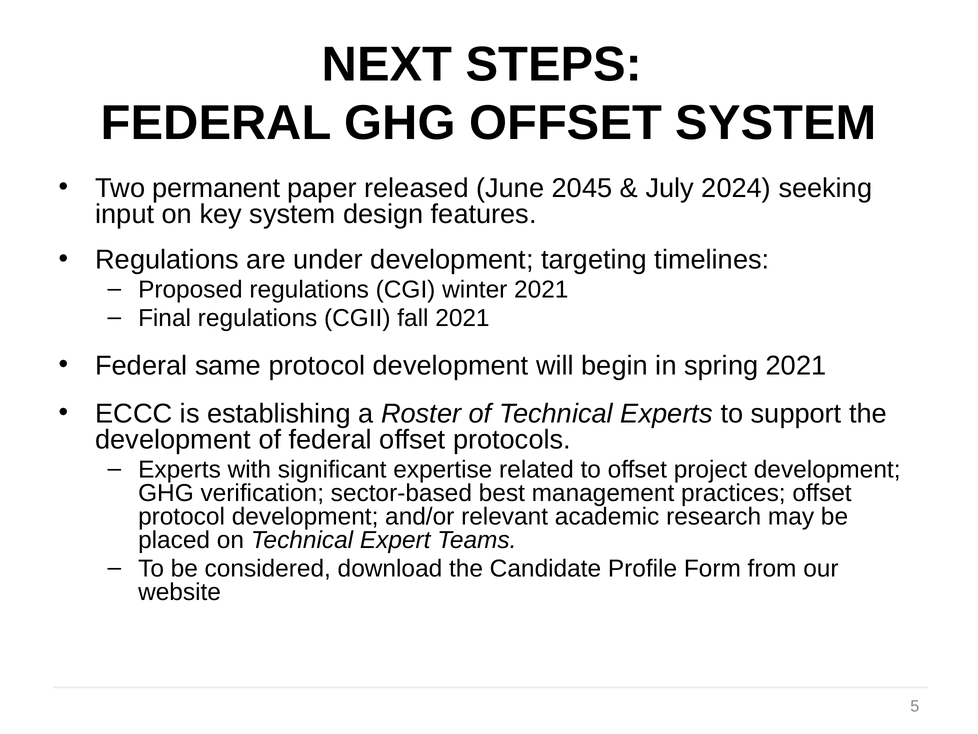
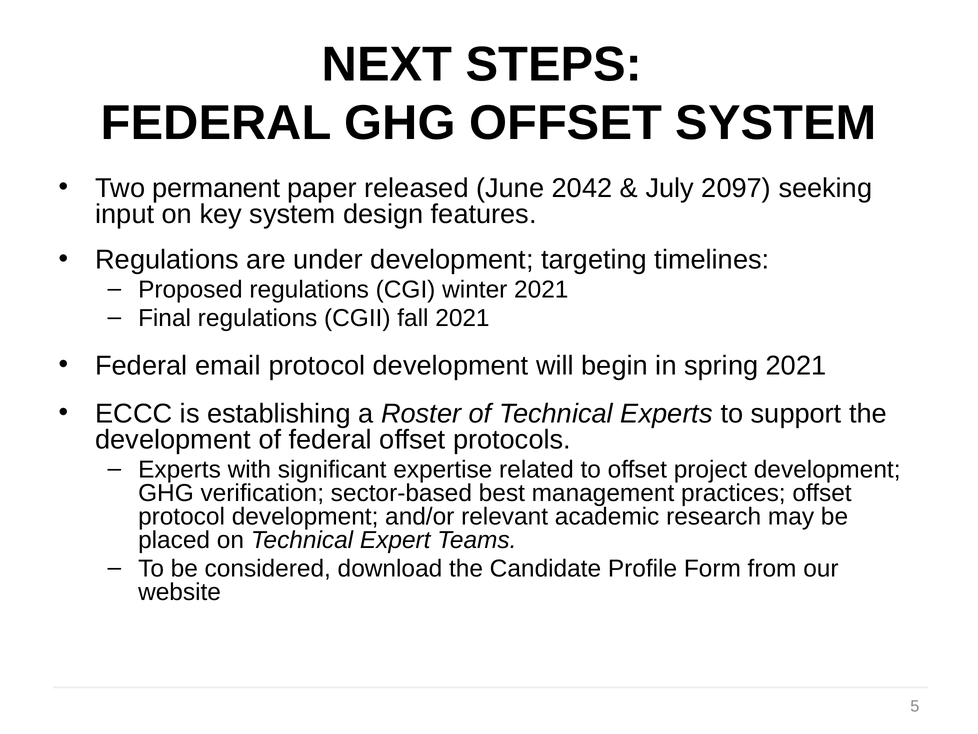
2045: 2045 -> 2042 (582, 188)
2024: 2024 -> 2097 (736, 188)
same: same -> email (228, 365)
